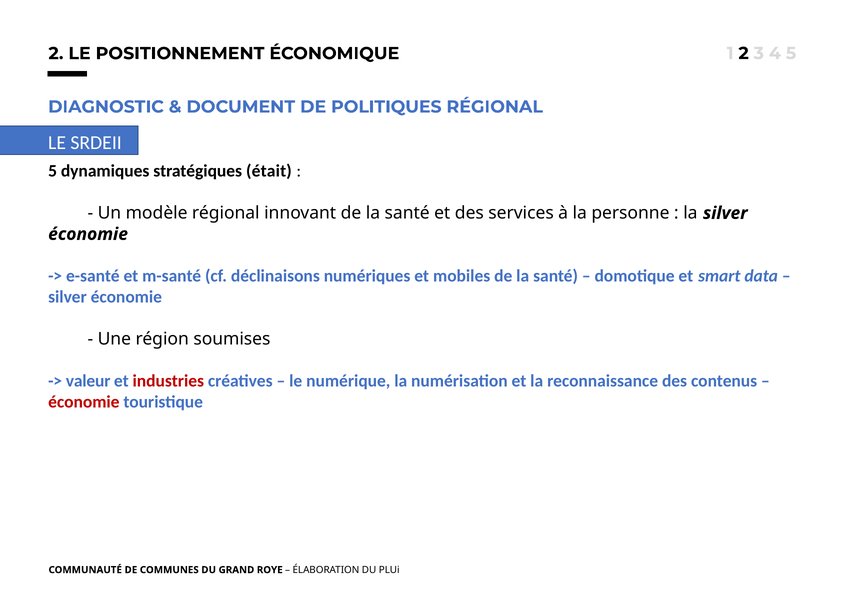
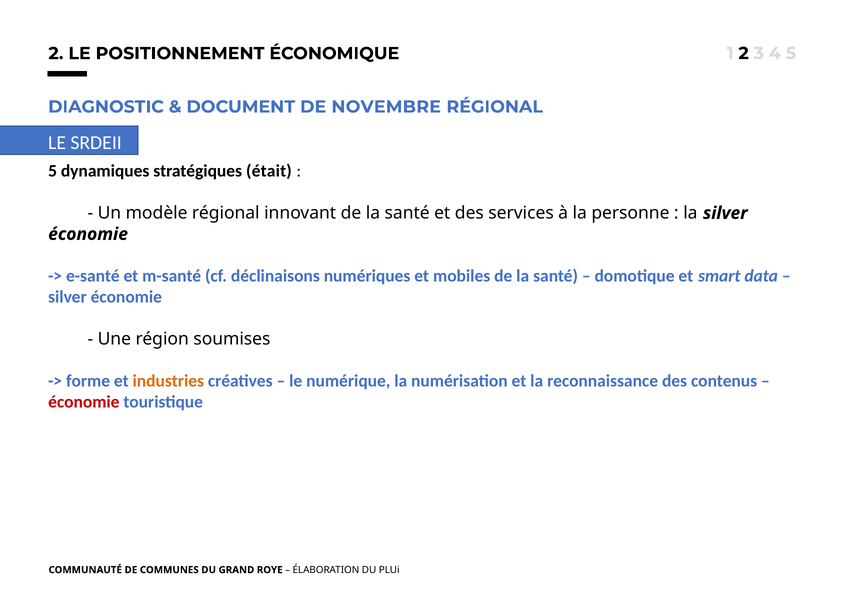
POLITIQUES: POLITIQUES -> NOVEMBRE (386, 107)
valeur: valeur -> forme (88, 381)
industries colour: red -> orange (168, 381)
